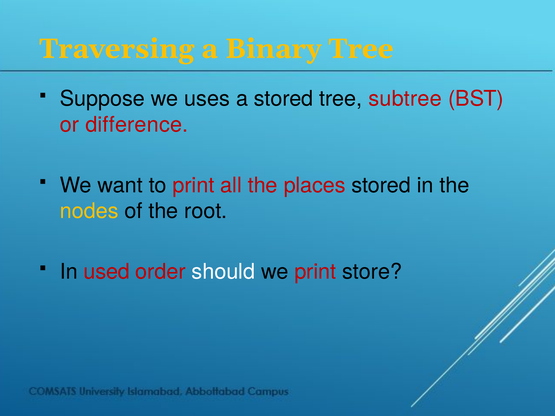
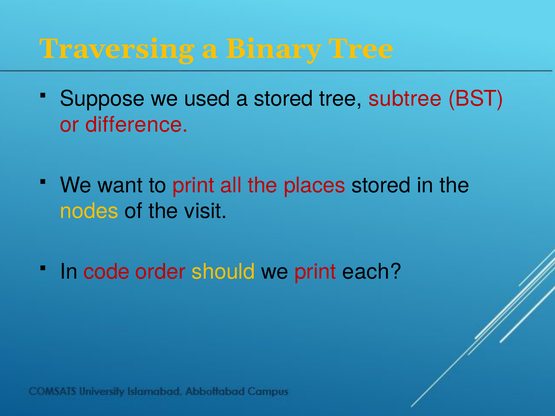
uses: uses -> used (207, 99)
root: root -> visit (206, 211)
used: used -> code (107, 272)
should colour: white -> yellow (223, 272)
store: store -> each (372, 272)
